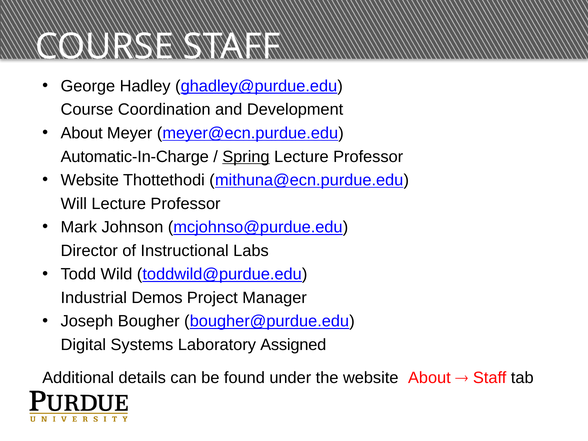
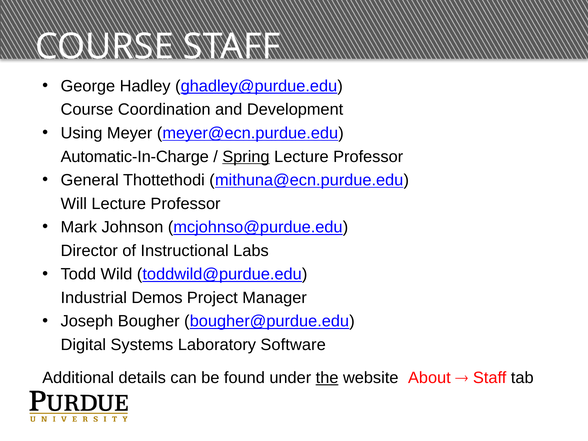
About: About -> Using (82, 133)
Website: Website -> General (90, 180)
Assigned: Assigned -> Software (293, 345)
the underline: none -> present (327, 378)
